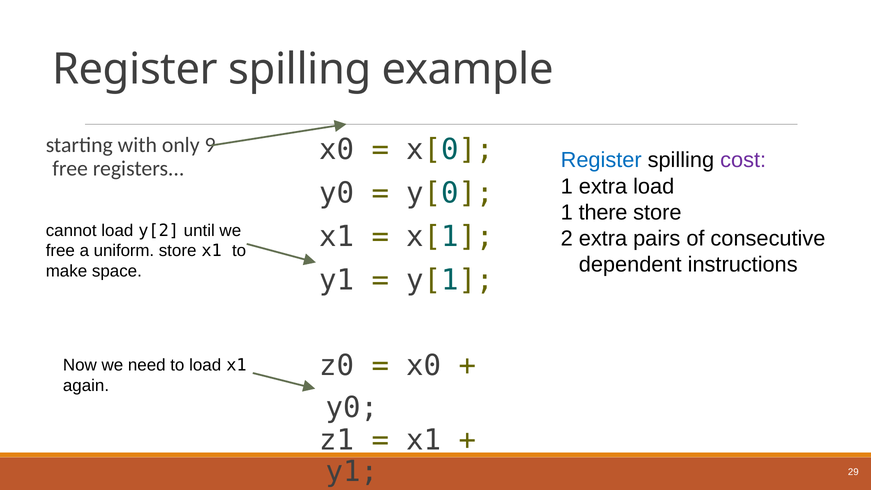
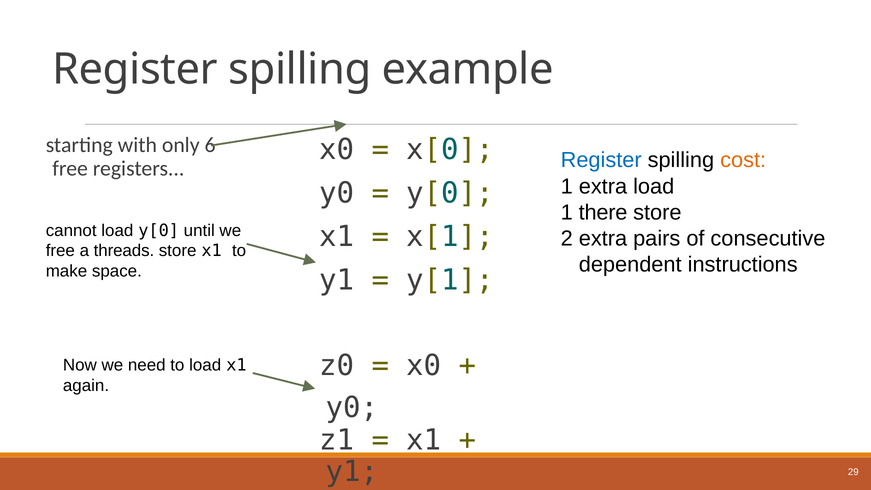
9: 9 -> 6 (210, 145)
cost colour: purple -> orange (743, 160)
load y[2: y[2 -> y[0 (159, 230)
uniform: uniform -> threads (124, 251)
